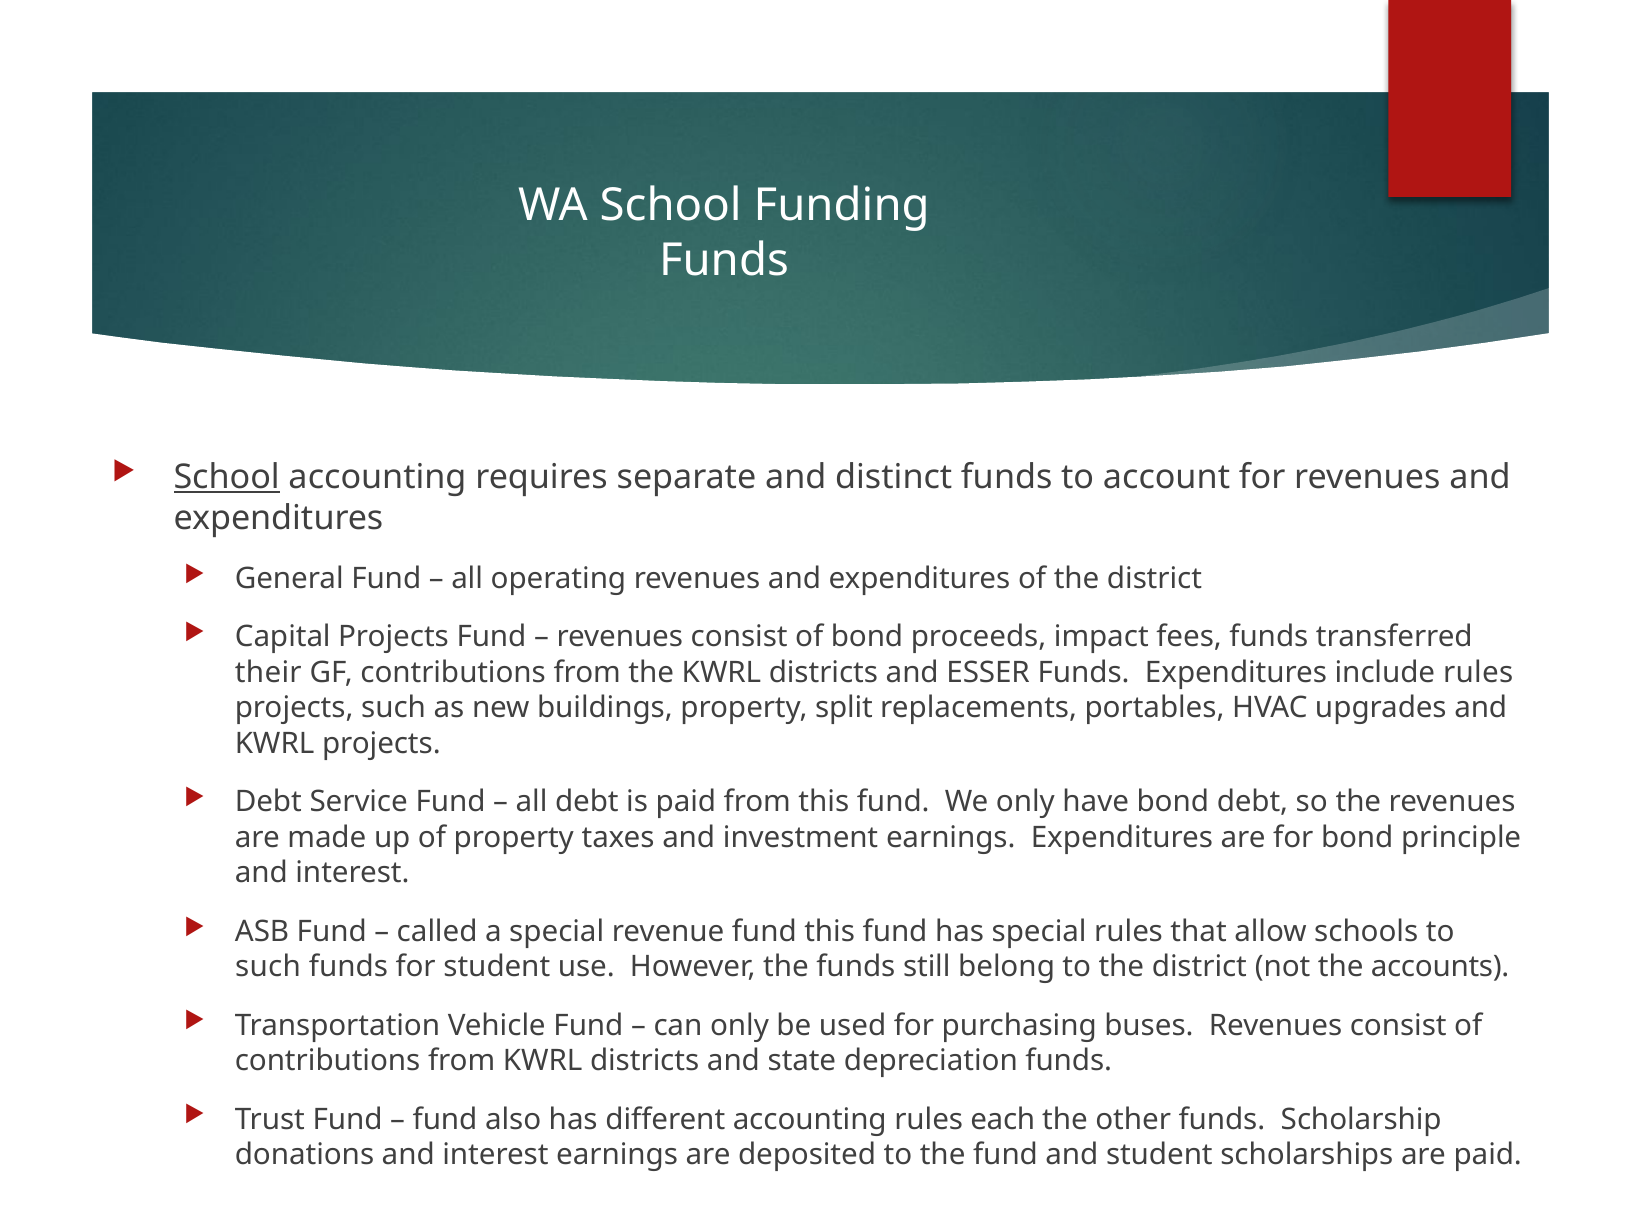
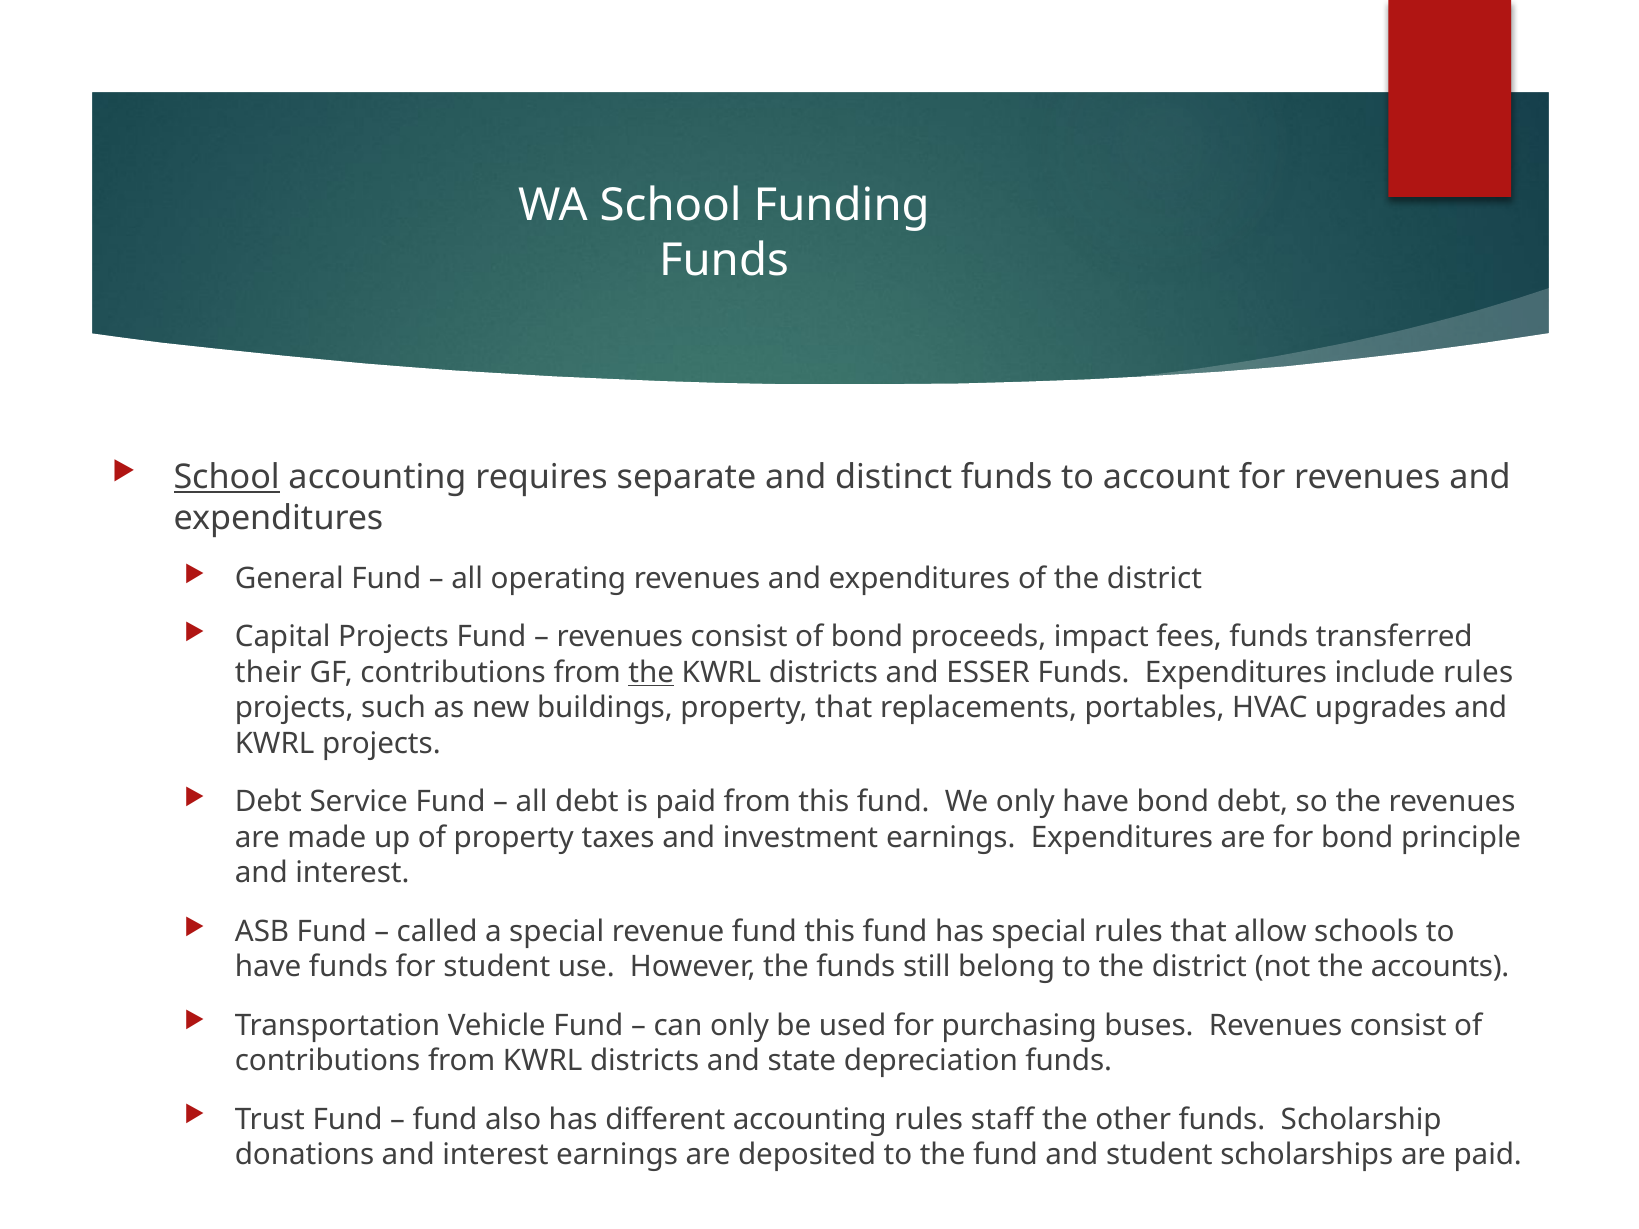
the underline: none -> present (651, 673)
property split: split -> that (844, 708)
such: such -> have (268, 967)
each: each -> staff (1002, 1119)
